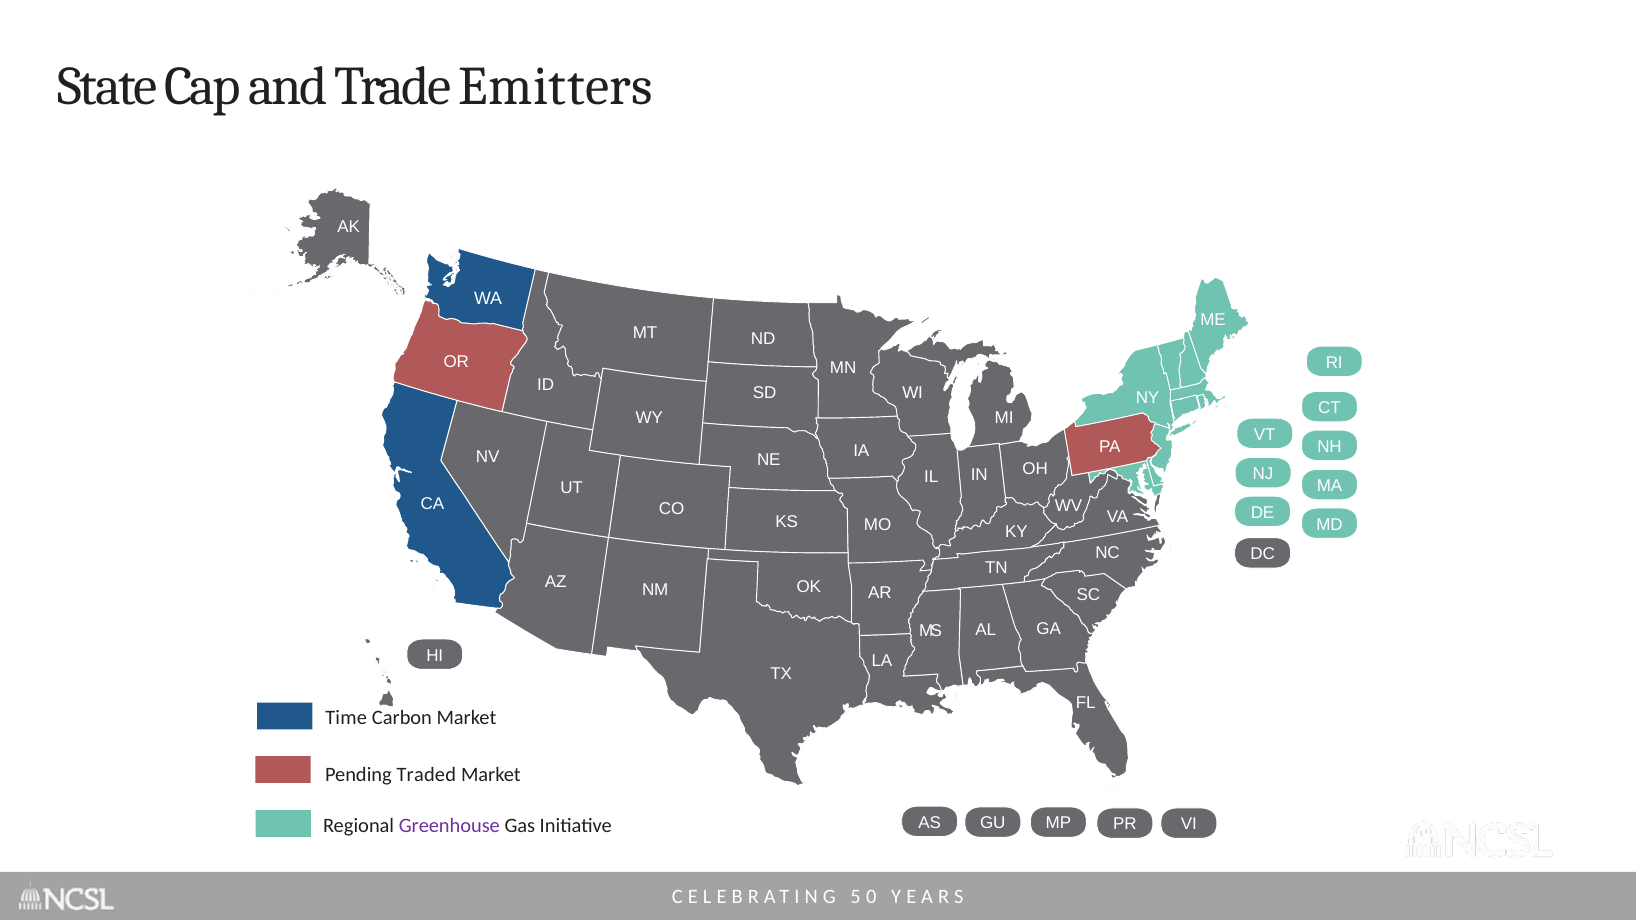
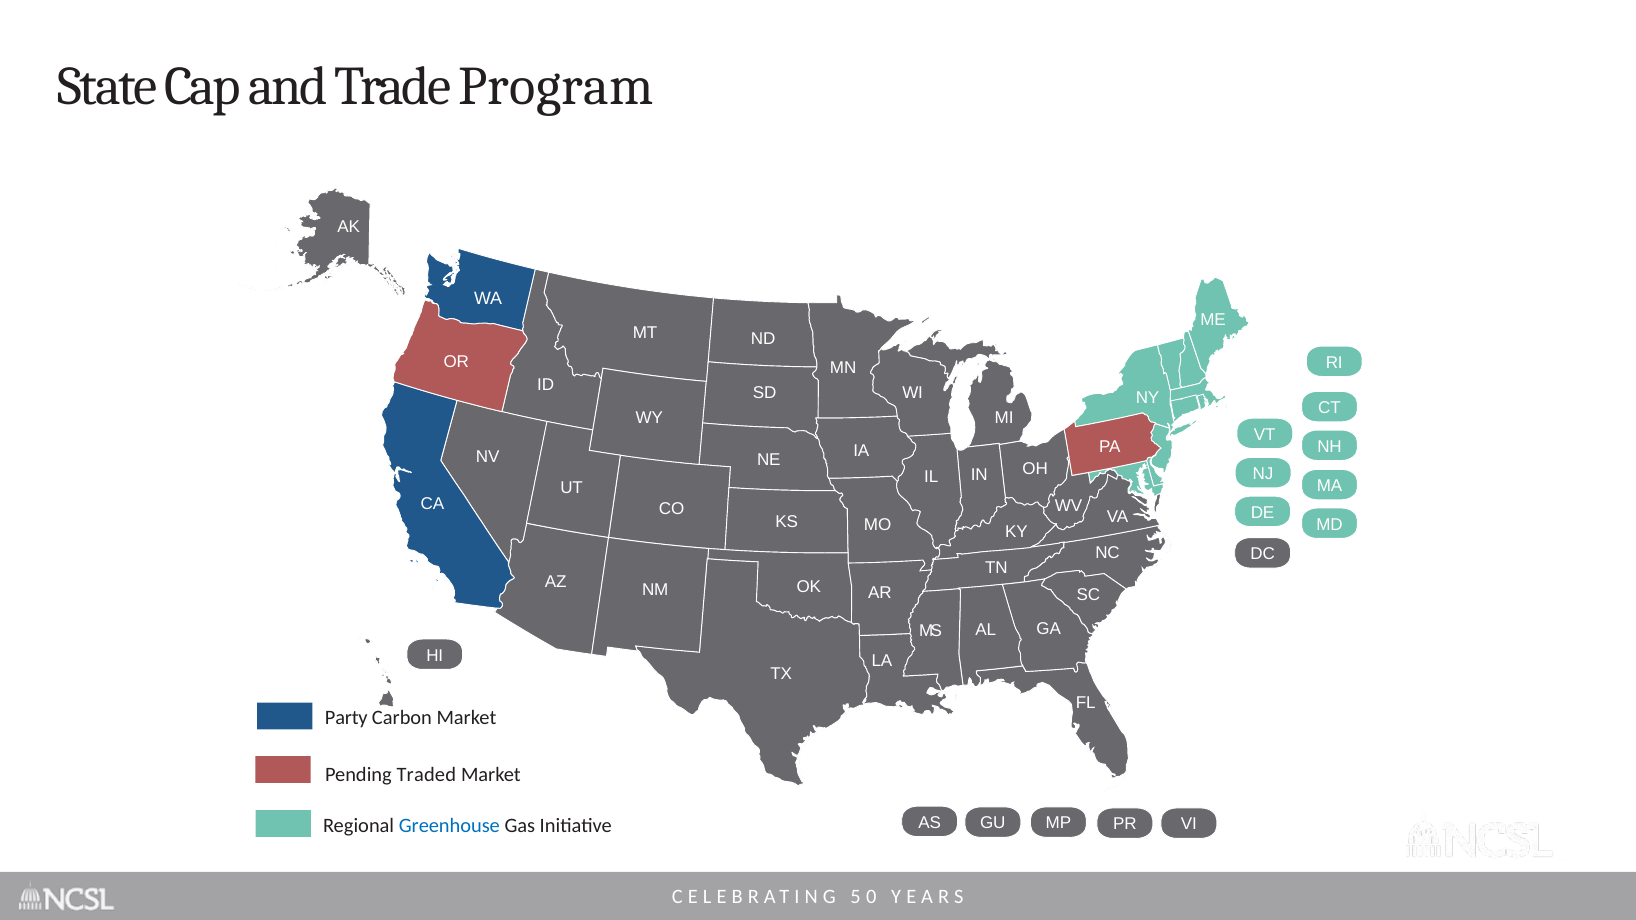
Emitters: Emitters -> Program (556, 86)
Time: Time -> Party (346, 718)
Greenhouse colour: purple -> blue (449, 826)
